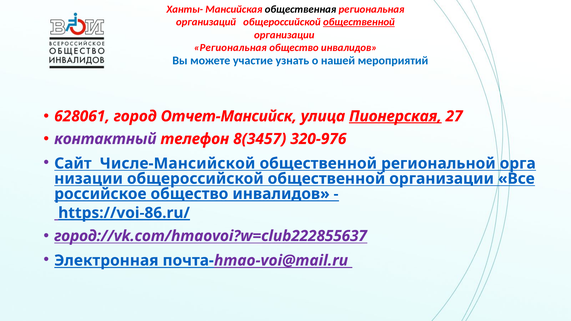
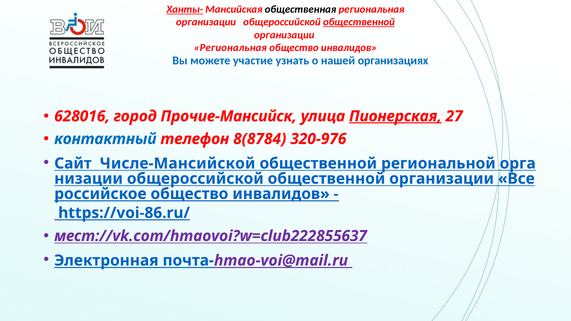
Ханты- underline: none -> present (185, 9)
организаций: организаций -> организации (206, 22)
мероприятий: мероприятий -> организациях (393, 60)
628061: 628061 -> 628016 (82, 116)
Отчет-Мансийск: Отчет-Мансийск -> Прочие-Мансийск (229, 116)
контактный colour: purple -> blue (105, 139)
8(3457: 8(3457 -> 8(8784 (260, 139)
https://voi-86.ru/ underline: present -> none (124, 213)
город://vk.com/hmaovoi?w=club222855637: город://vk.com/hmaovoi?w=club222855637 -> мест://vk.com/hmaovoi?w=club222855637 (211, 236)
